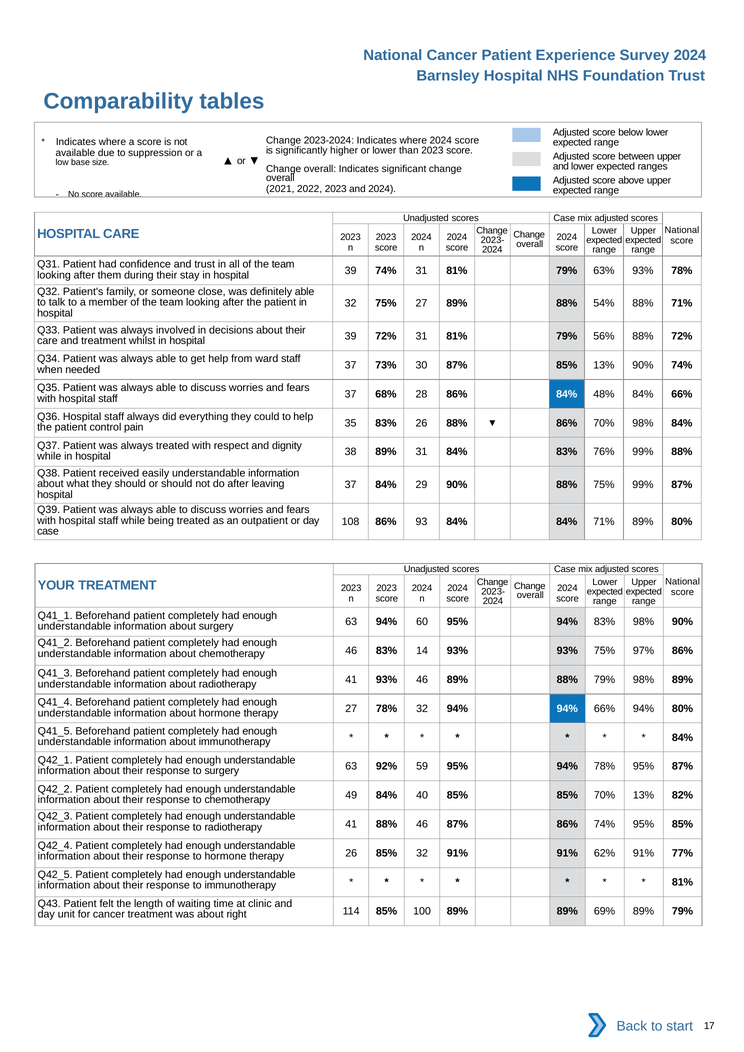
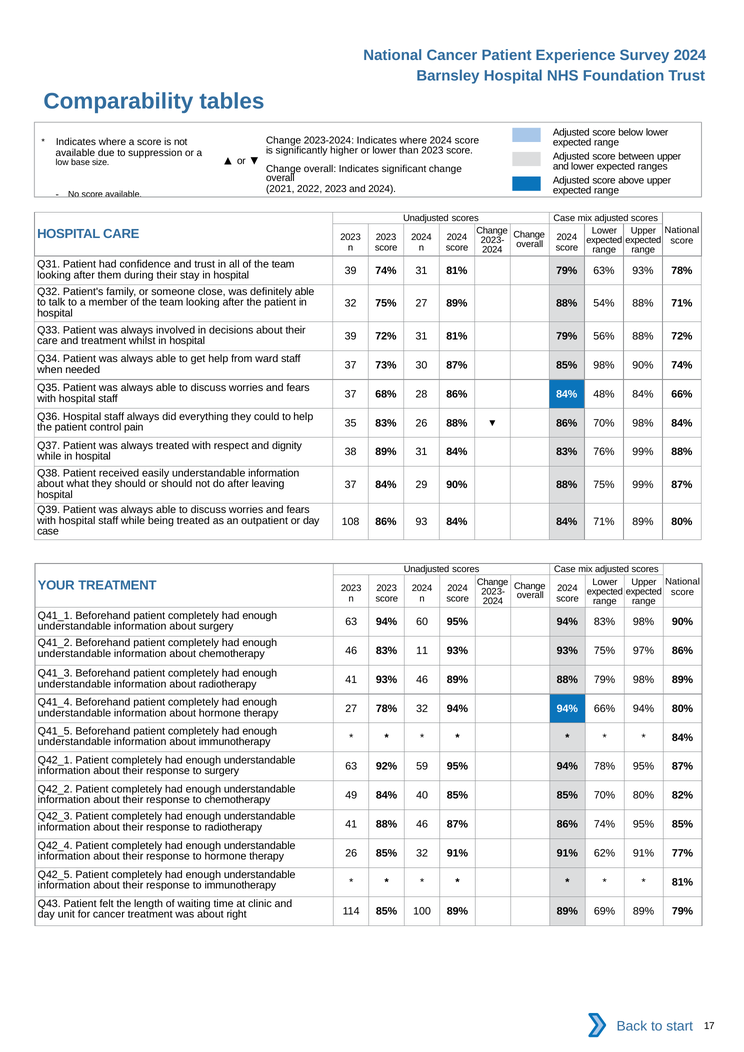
85% 13%: 13% -> 98% (604, 366)
14: 14 -> 11 (422, 651)
70% 13%: 13% -> 80% (644, 796)
